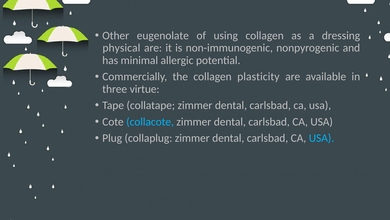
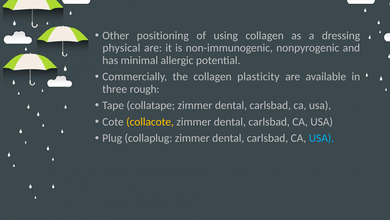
eugenolate: eugenolate -> positioning (163, 36)
virtue: virtue -> rough (145, 89)
collacote colour: light blue -> yellow (150, 121)
